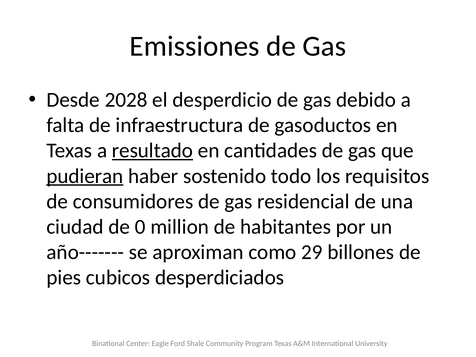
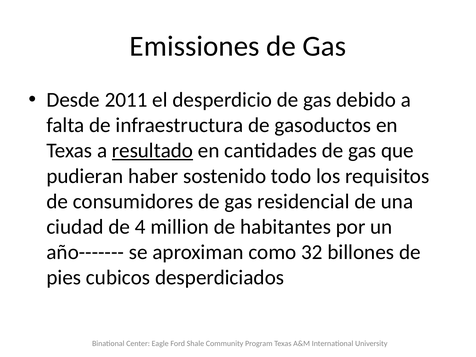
2028: 2028 -> 2011 (126, 100)
pudieran underline: present -> none (85, 176)
0: 0 -> 4 (140, 227)
29: 29 -> 32 (312, 252)
